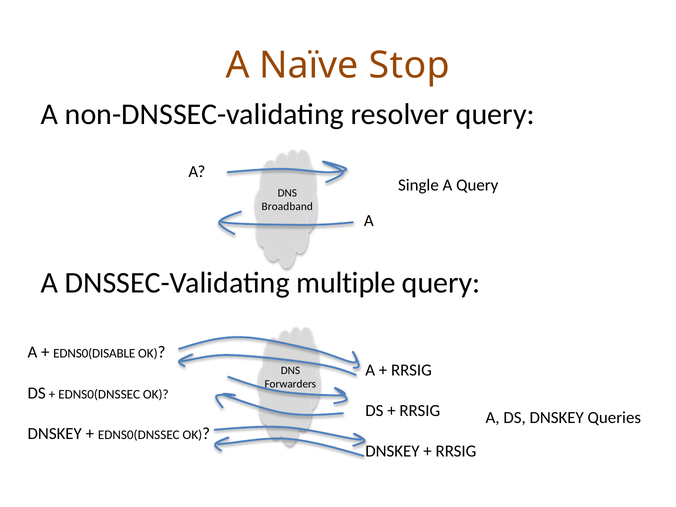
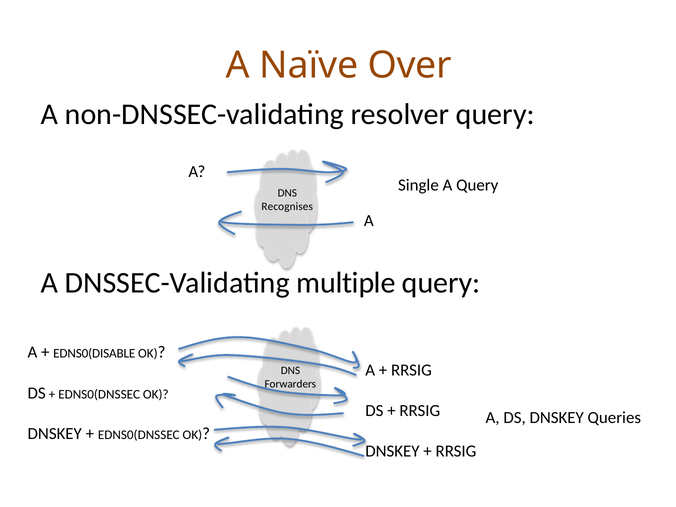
Stop: Stop -> Over (410, 65)
Broadband: Broadband -> Recognises (287, 207)
